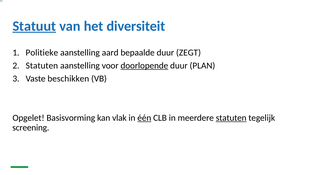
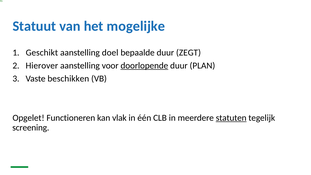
Statuut underline: present -> none (34, 26)
diversiteit: diversiteit -> mogelijke (136, 26)
Politieke: Politieke -> Geschikt (42, 53)
aard: aard -> doel (110, 53)
Statuten: Statuten -> Hierover (42, 66)
Basisvorming: Basisvorming -> Functioneren (71, 118)
één underline: present -> none (144, 118)
